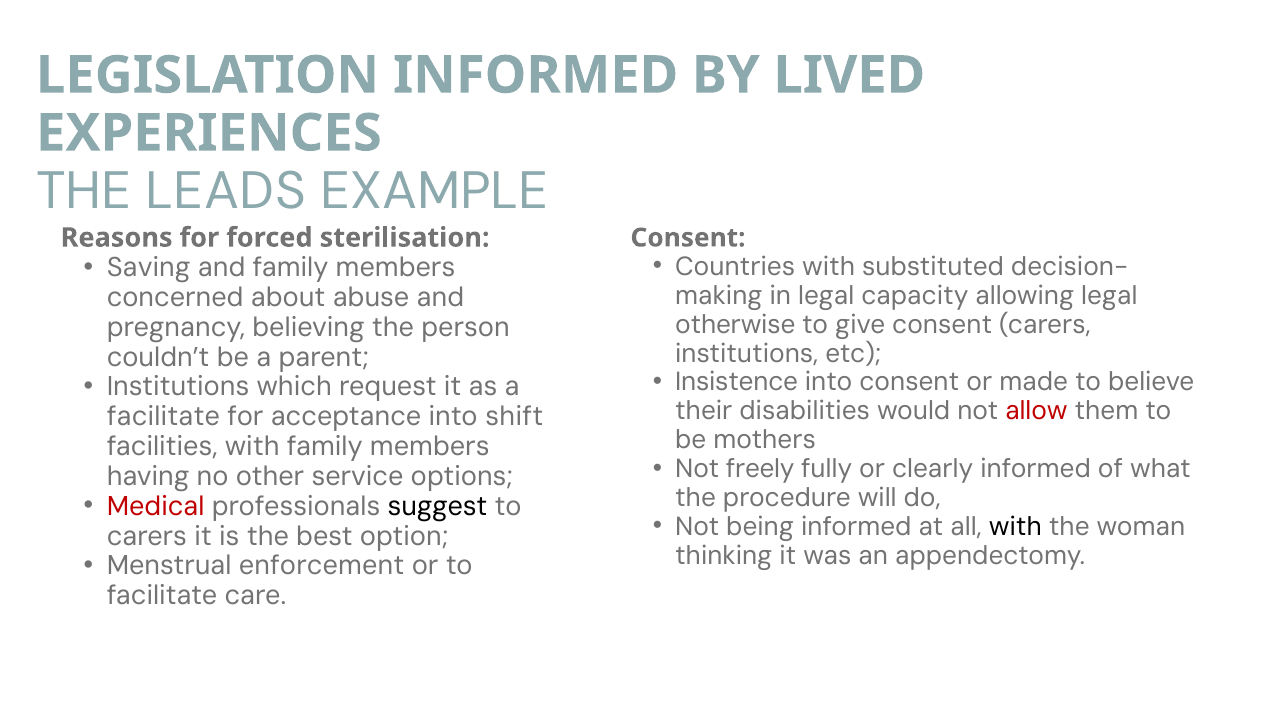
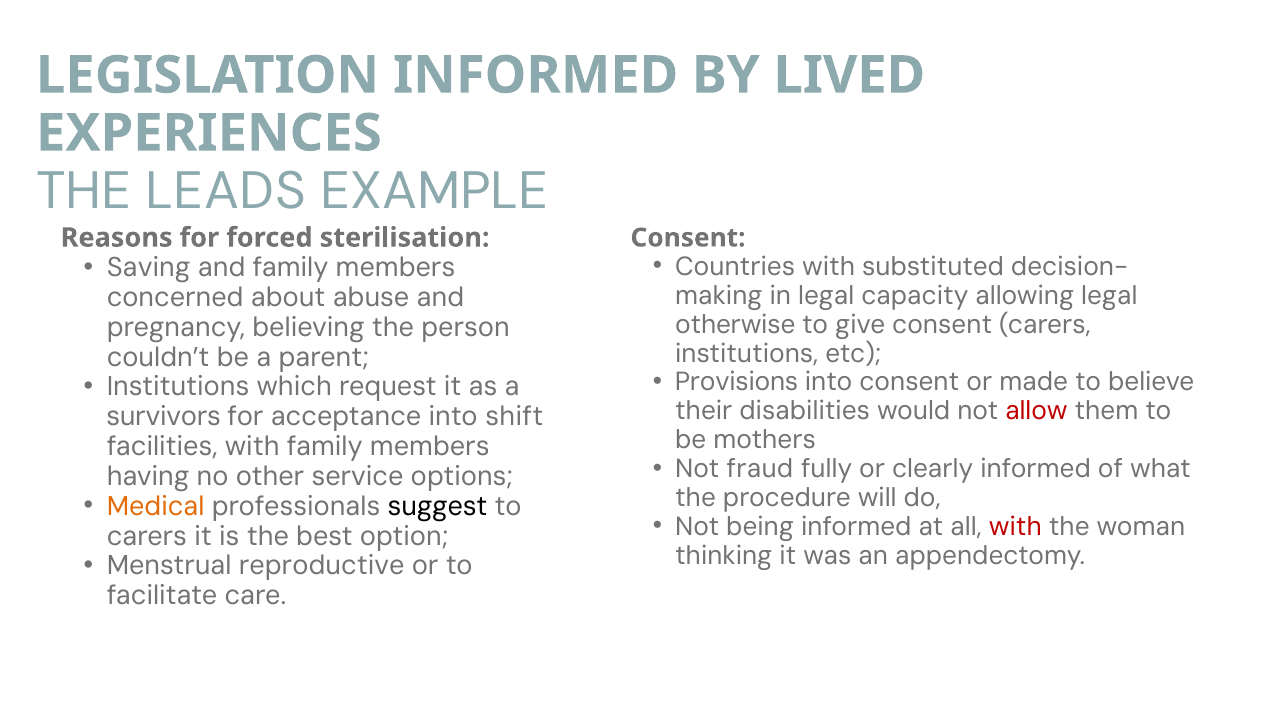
Insistence: Insistence -> Provisions (737, 382)
facilitate: facilitate -> survivors (164, 417)
freely: freely -> fraud (760, 469)
Medical colour: red -> orange (156, 507)
with colour: black -> red (1015, 527)
enforcement: enforcement -> reproductive (322, 566)
